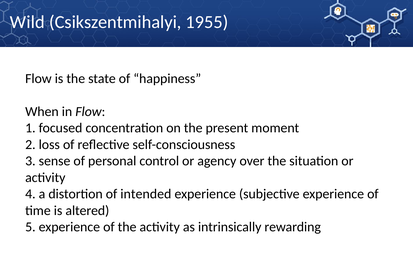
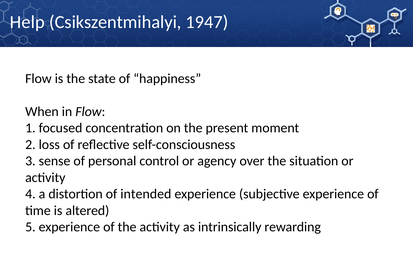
Wild: Wild -> Help (27, 22)
1955: 1955 -> 1947 (207, 22)
